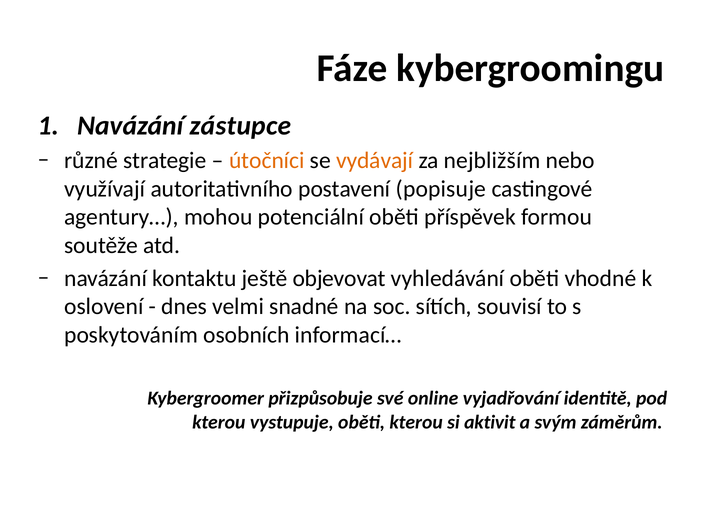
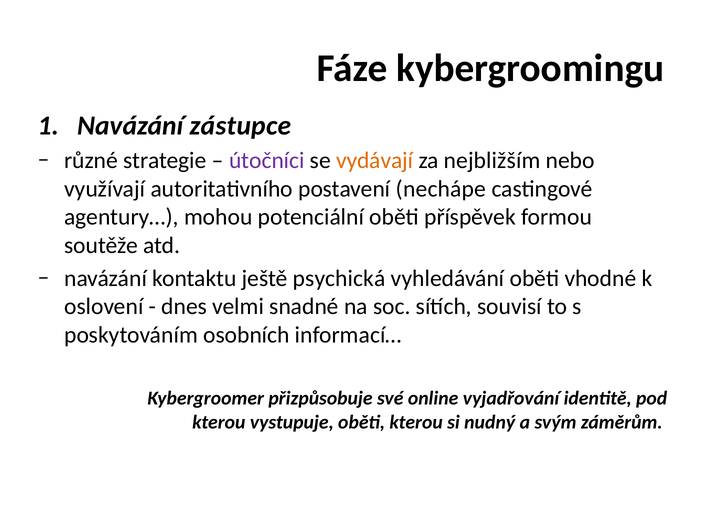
útočníci colour: orange -> purple (267, 161)
popisuje: popisuje -> nechápe (441, 189)
objevovat: objevovat -> psychická (339, 278)
aktivit: aktivit -> nudný (490, 422)
